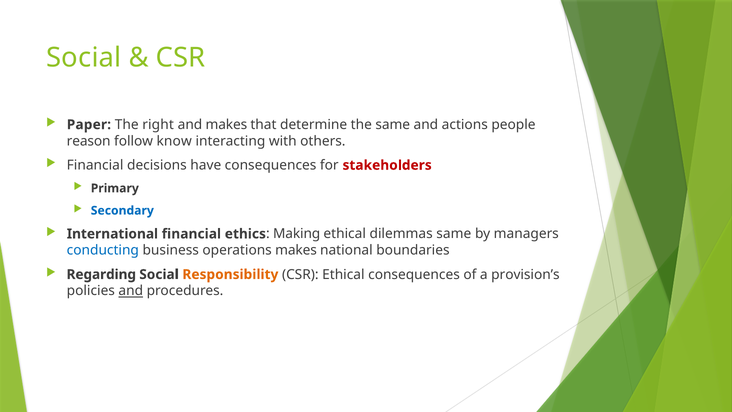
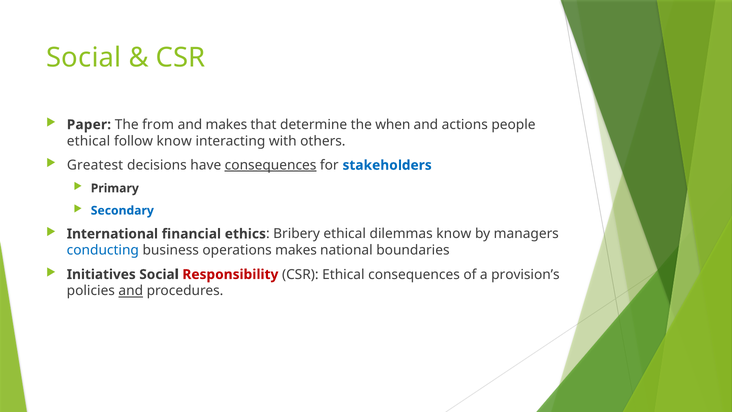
right: right -> from (158, 125)
the same: same -> when (393, 125)
reason: reason -> ethical (89, 141)
Financial: Financial -> Greatest (95, 165)
consequences underline: none -> present (271, 165)
stakeholders colour: red -> blue (387, 165)
Making: Making -> Bribery (297, 234)
dilemmas same: same -> know (454, 234)
Regarding: Regarding -> Initiatives (101, 274)
Responsibility colour: orange -> red (230, 274)
